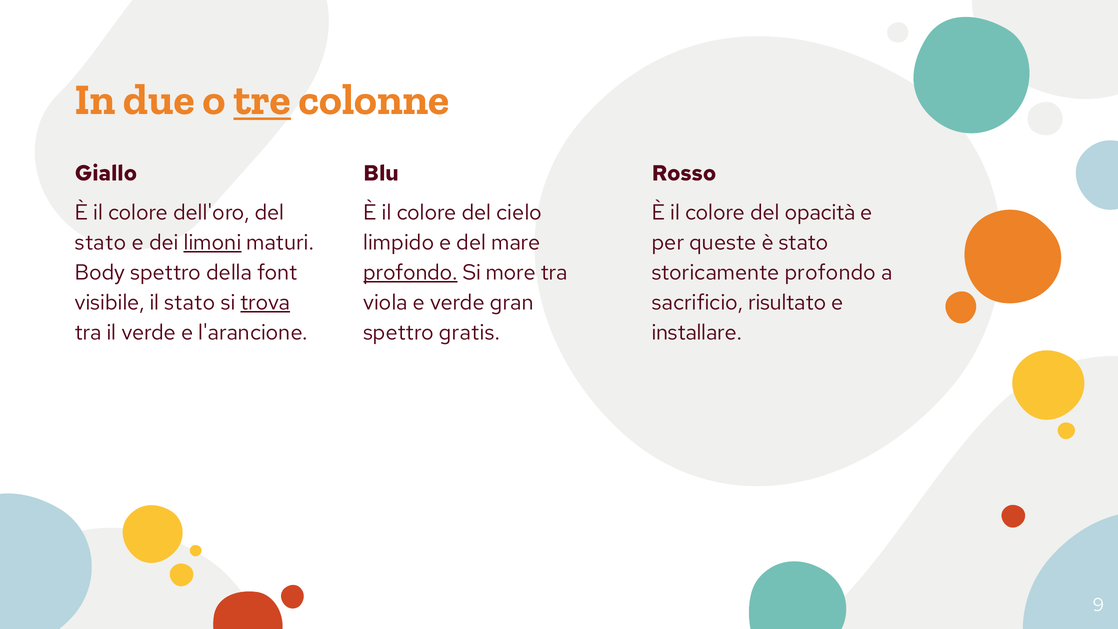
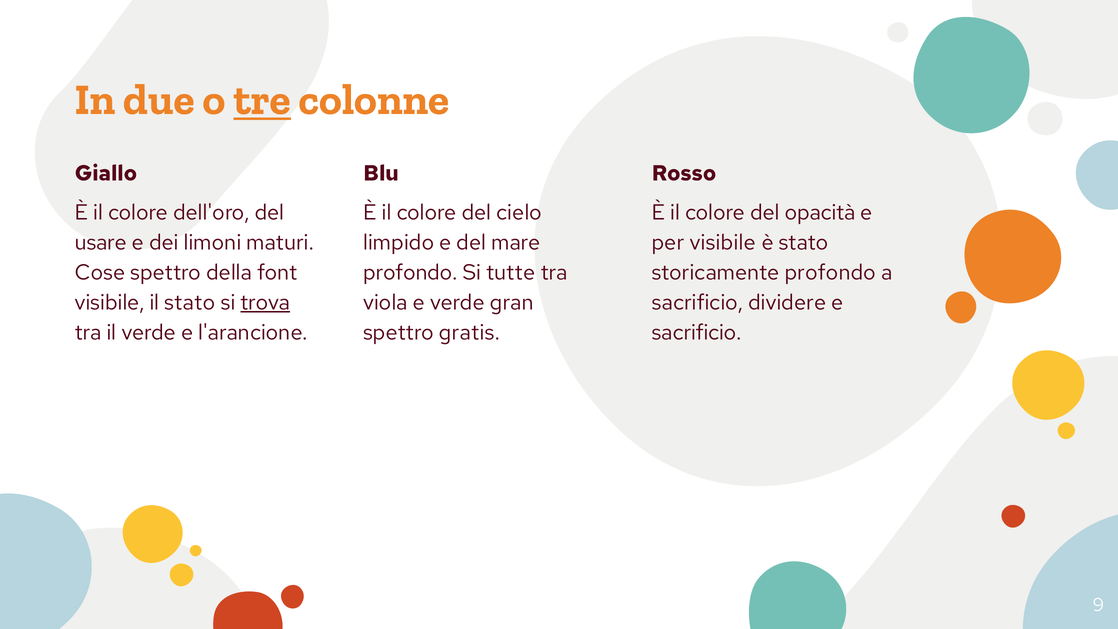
stato: stato -> usare (101, 242)
limoni underline: present -> none (213, 242)
per queste: queste -> visibile (723, 242)
Body: Body -> Cose (100, 272)
profondo underline: present -> none (410, 272)
more: more -> tutte (511, 272)
risultato: risultato -> dividere (787, 302)
installare: installare -> sacrificio (697, 332)
